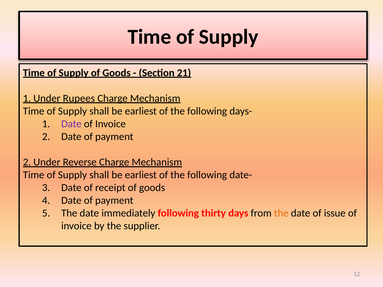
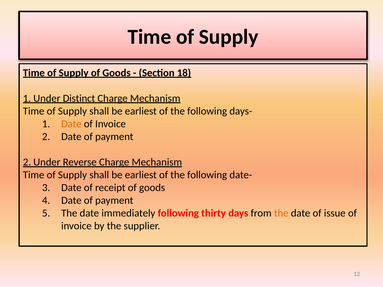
21: 21 -> 18 (184, 73)
Rupees: Rupees -> Distinct (79, 98)
Date colour: purple -> orange (71, 124)
